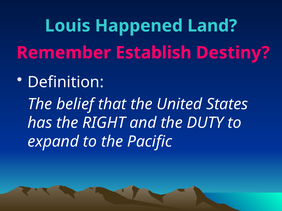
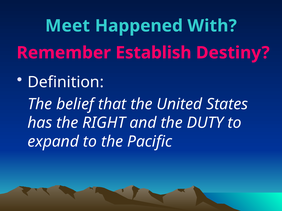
Louis: Louis -> Meet (68, 26)
Land: Land -> With (212, 26)
